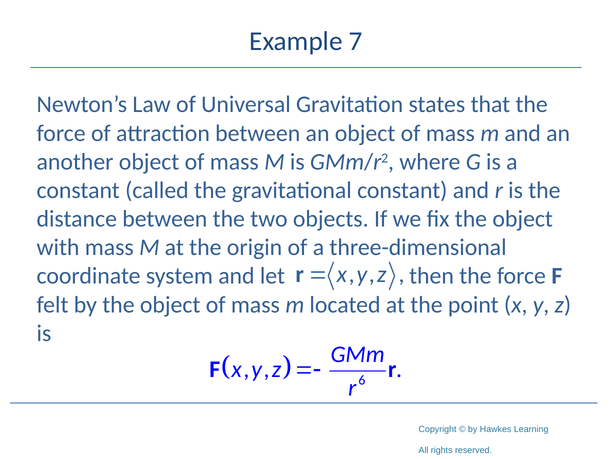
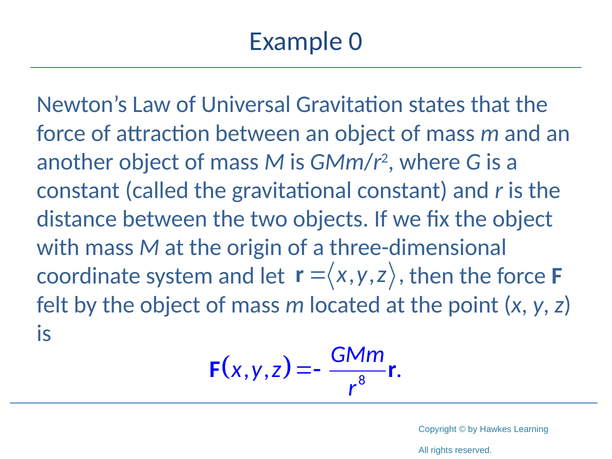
7: 7 -> 0 (356, 41)
6: 6 -> 8 (362, 380)
